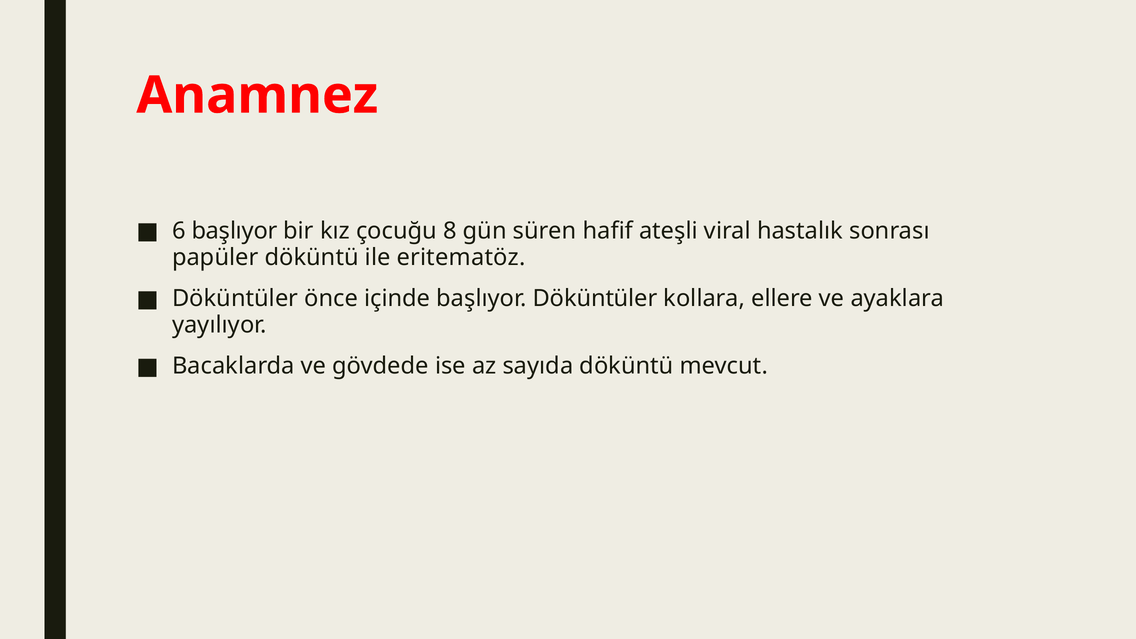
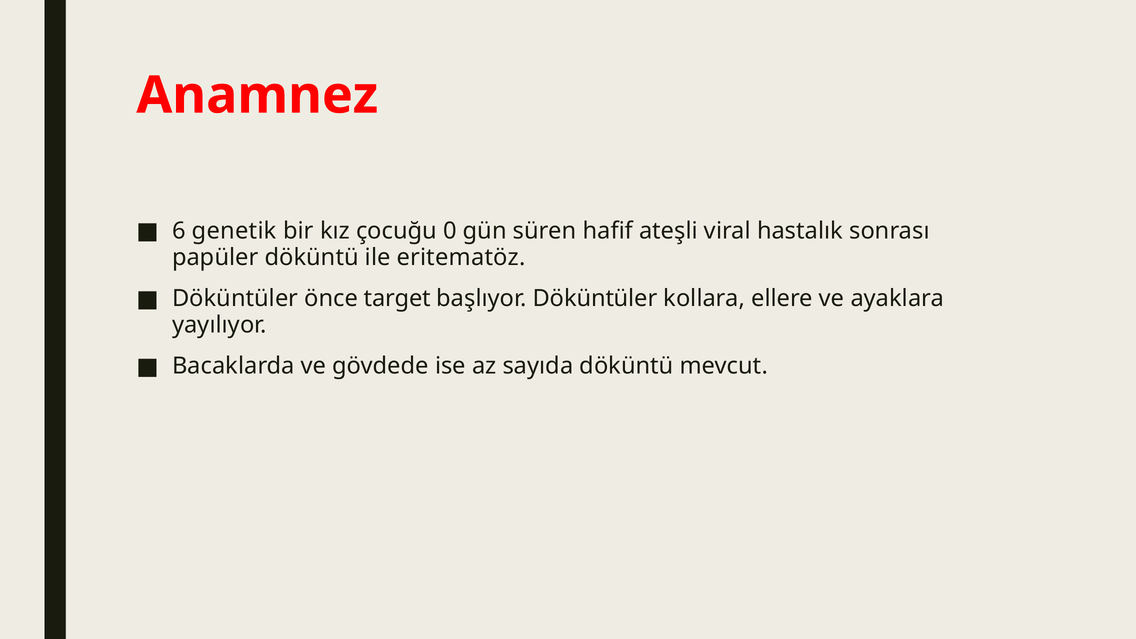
6 başlıyor: başlıyor -> genetik (234, 231)
8: 8 -> 0 (450, 231)
içinde: içinde -> target (397, 298)
